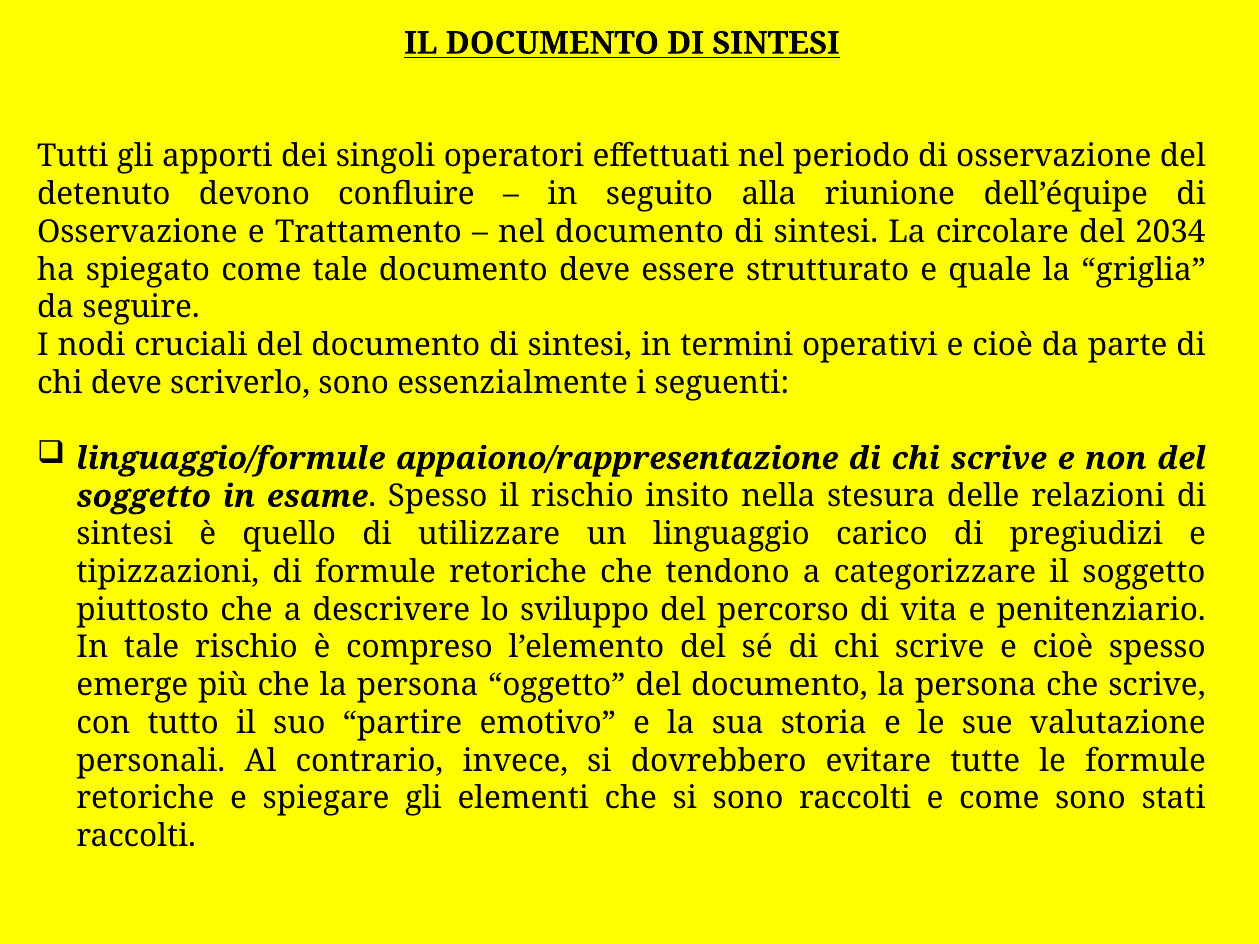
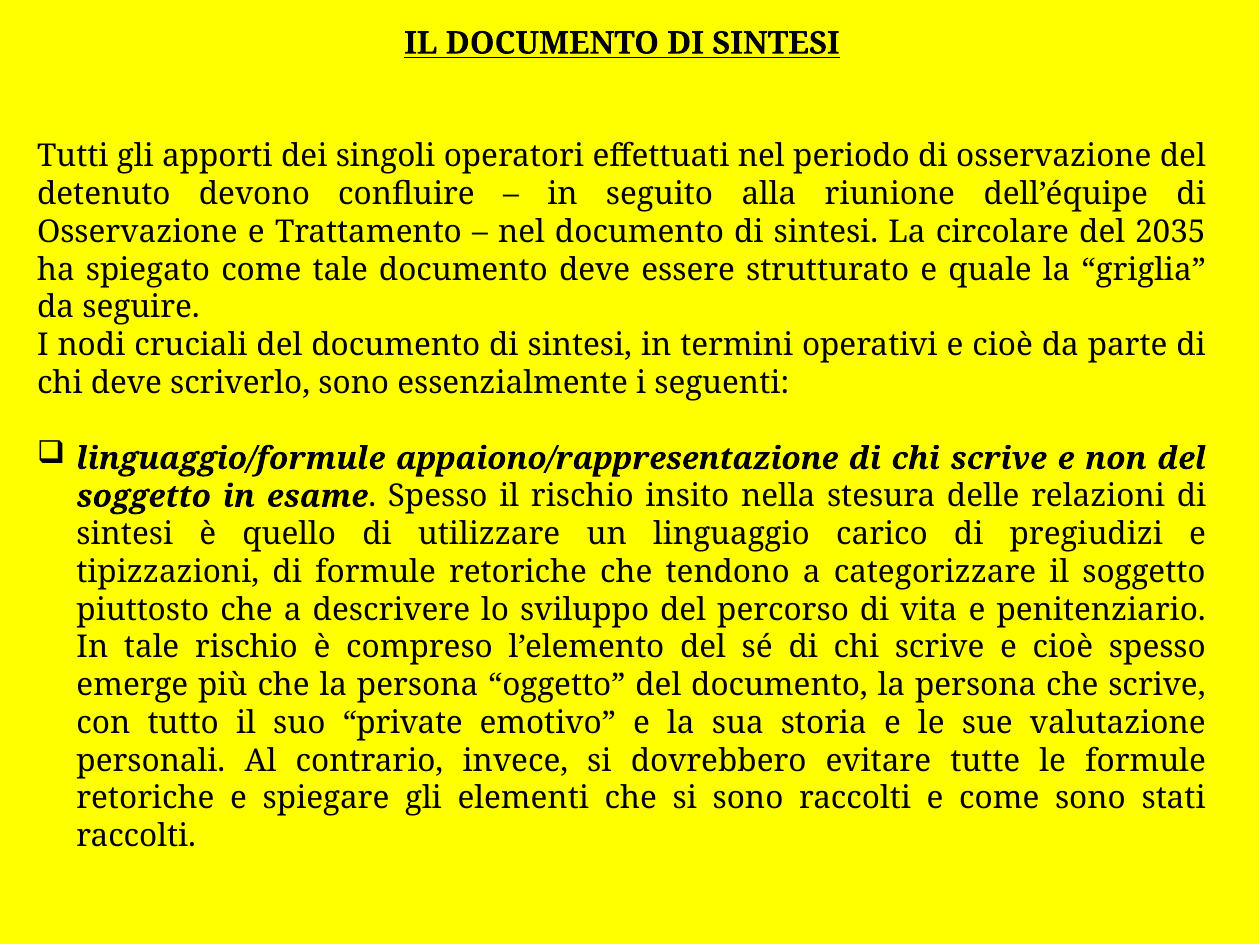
2034: 2034 -> 2035 (1170, 232)
partire: partire -> private (403, 723)
